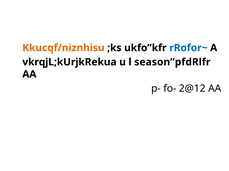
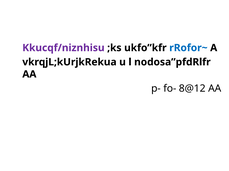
Kkucqf/niznhisu colour: orange -> purple (63, 48)
season”pfdRlfr: season”pfdRlfr -> nodosa”pfdRlfr (172, 62)
2@12: 2@12 -> 8@12 (192, 89)
